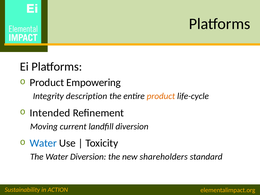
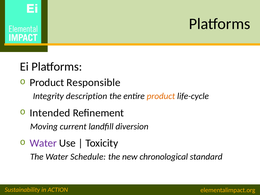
Empowering: Empowering -> Responsible (93, 83)
Water colour: blue -> purple (43, 143)
Water Diversion: Diversion -> Schedule (88, 157)
shareholders: shareholders -> chronological (164, 157)
